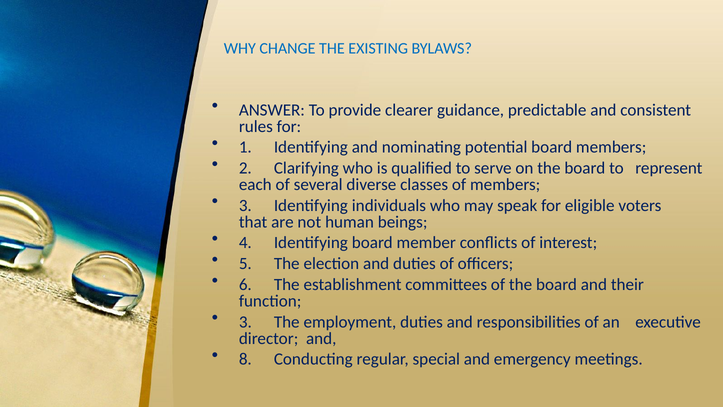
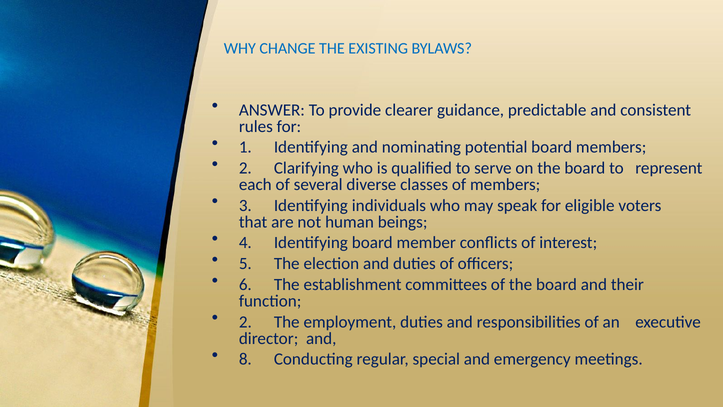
3: 3 -> 2 (245, 322)
